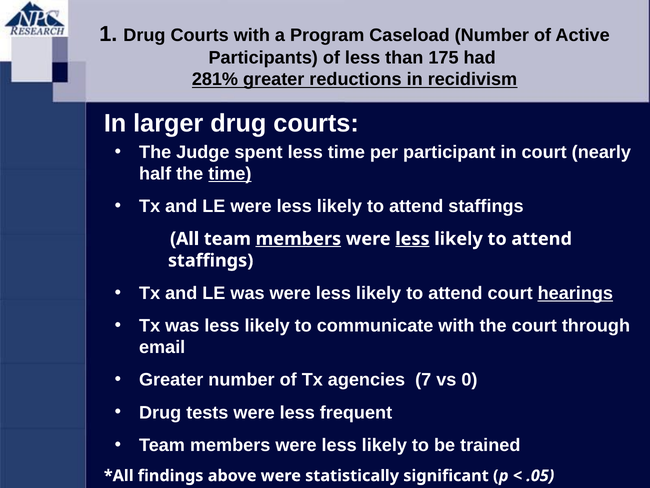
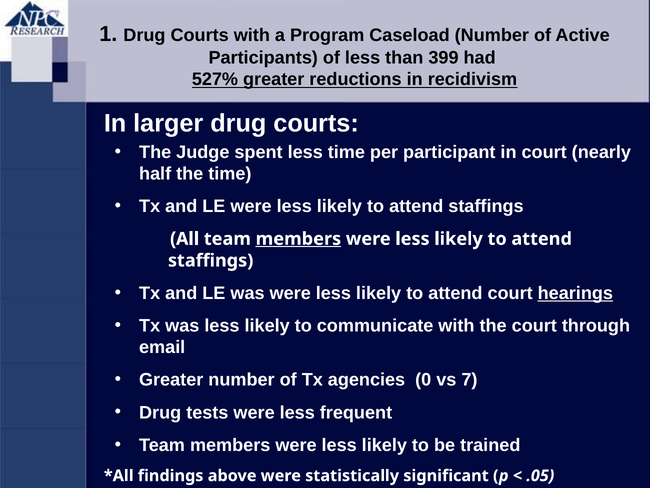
175: 175 -> 399 (443, 58)
281%: 281% -> 527% (215, 79)
time underline: present -> none (230, 174)
less underline: present -> none (412, 239)
7: 7 -> 0 (423, 380)
0: 0 -> 7 (469, 380)
